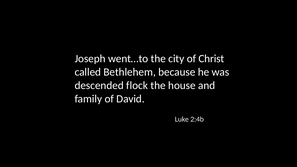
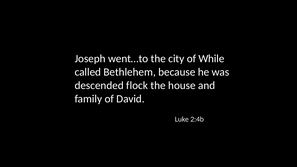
Christ: Christ -> While (211, 59)
